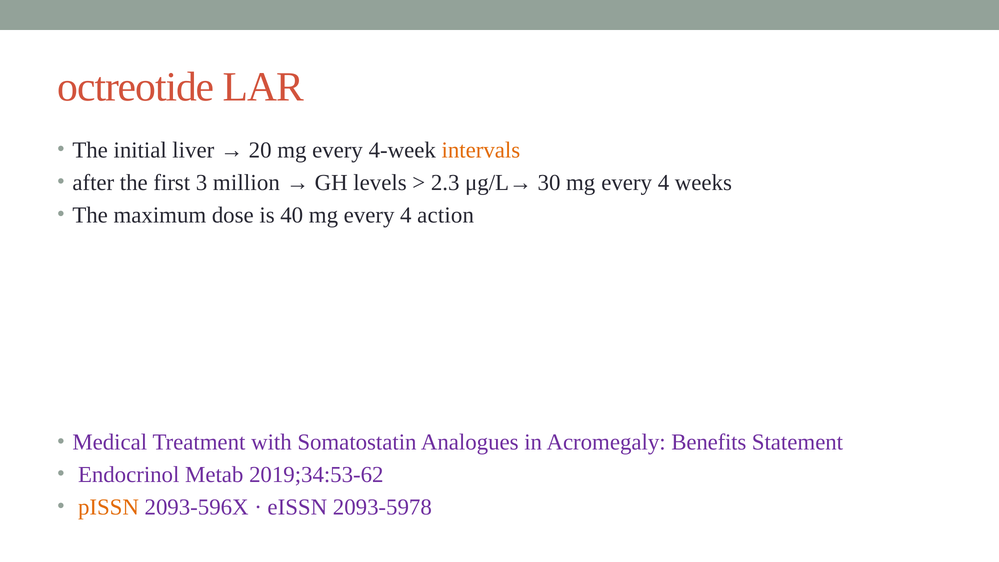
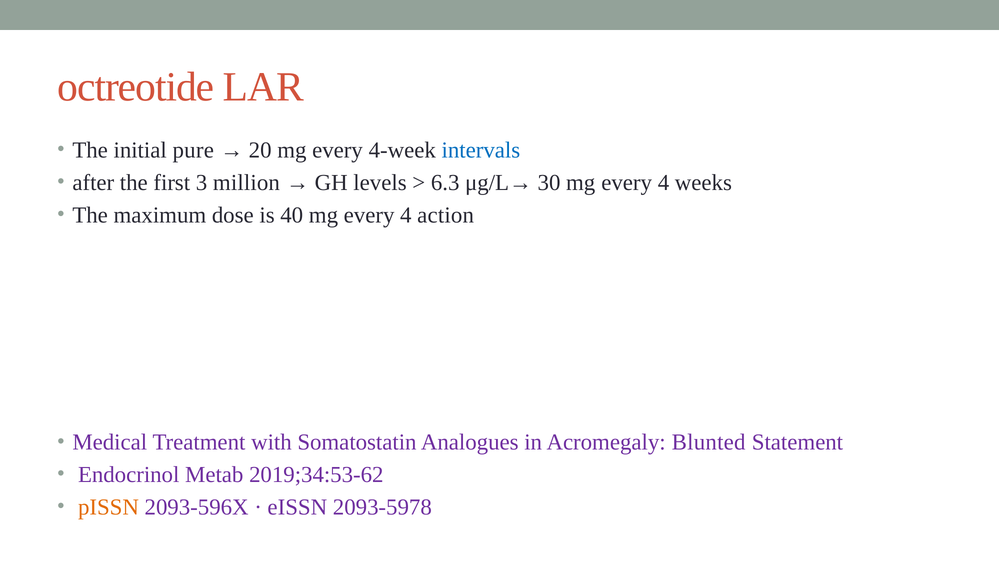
liver: liver -> pure (193, 150)
intervals colour: orange -> blue (481, 150)
2.3: 2.3 -> 6.3 (445, 183)
Benefits: Benefits -> Blunted (709, 442)
